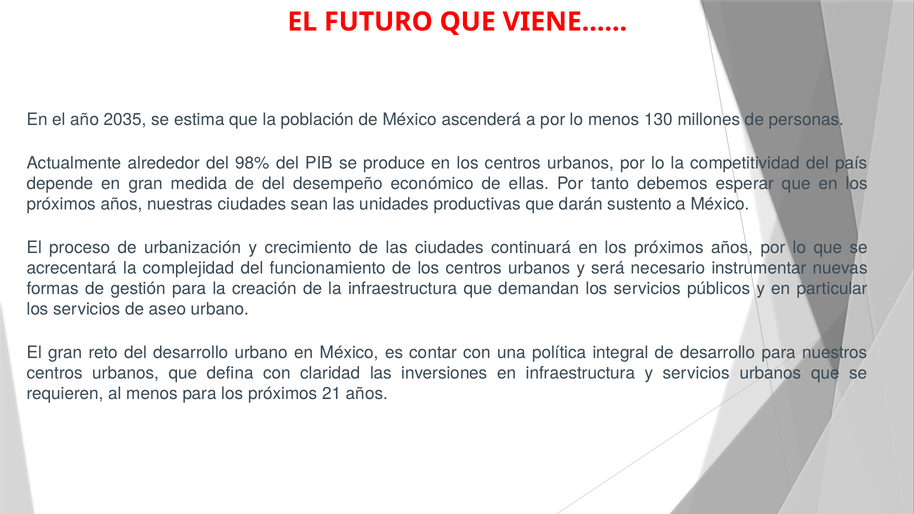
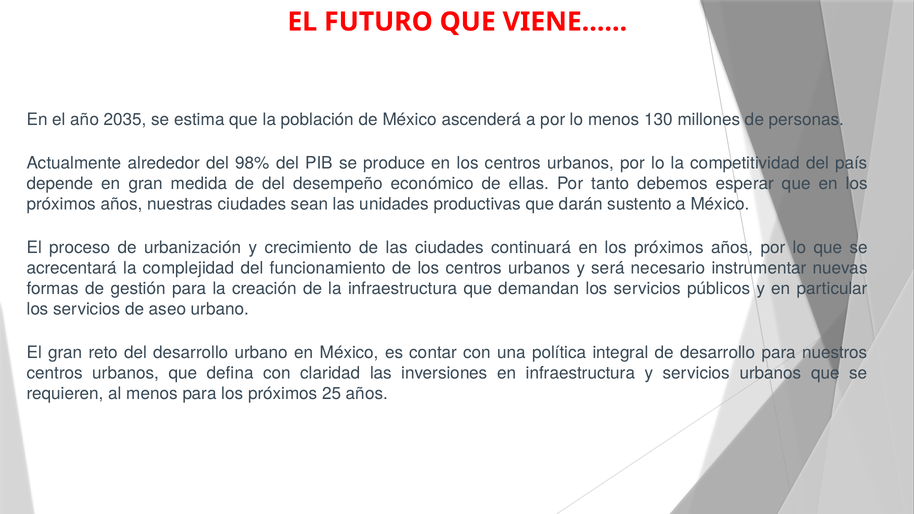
21: 21 -> 25 (332, 394)
